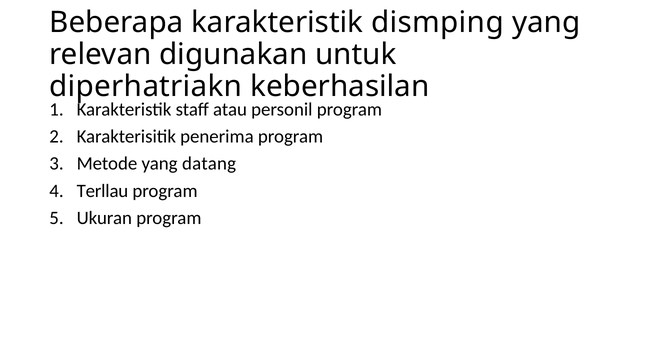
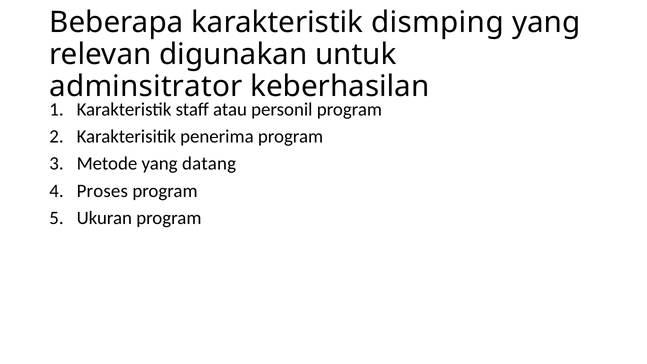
diperhatriakn: diperhatriakn -> adminsitrator (146, 86)
Terllau: Terllau -> Proses (102, 191)
